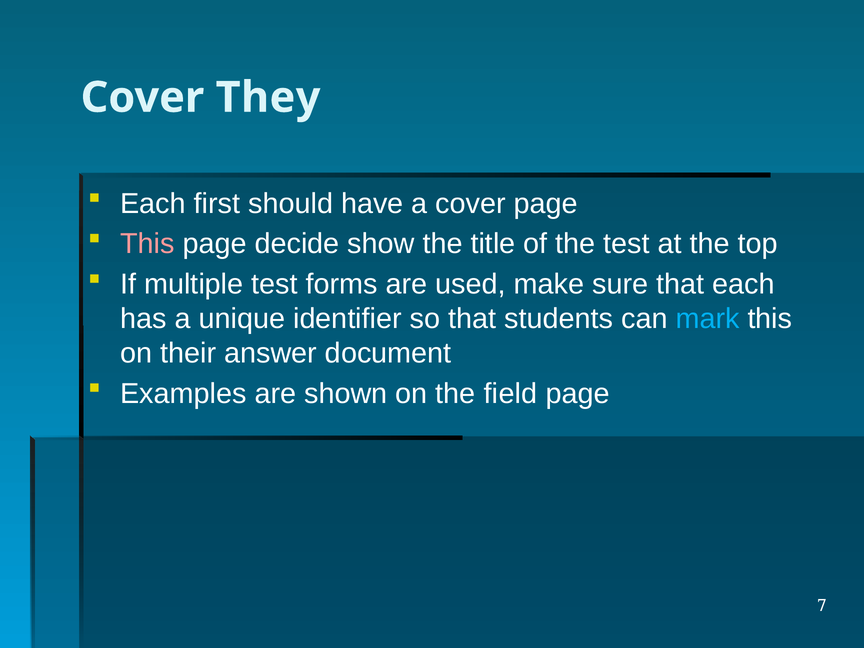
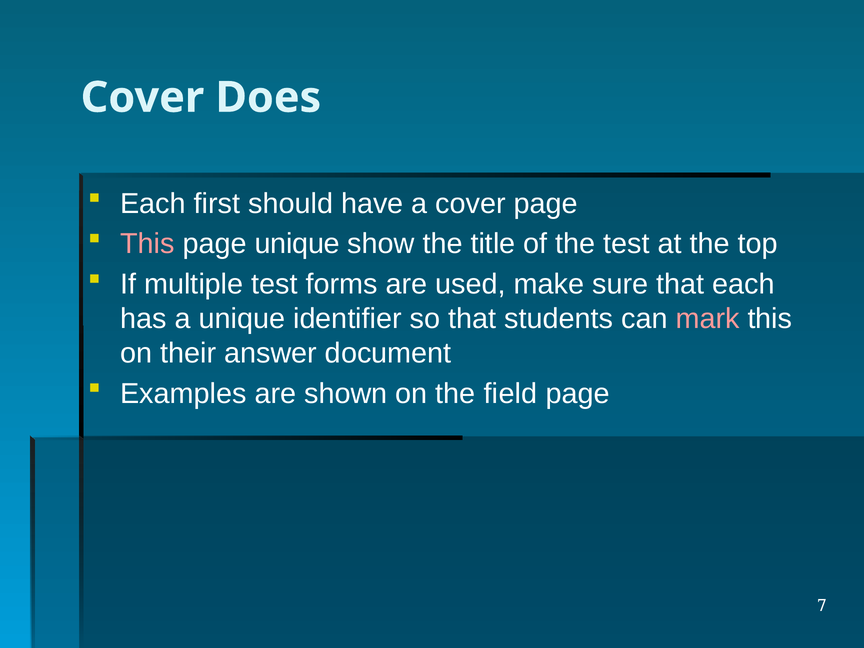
They: They -> Does (268, 98)
page decide: decide -> unique (297, 244)
mark colour: light blue -> pink (708, 319)
